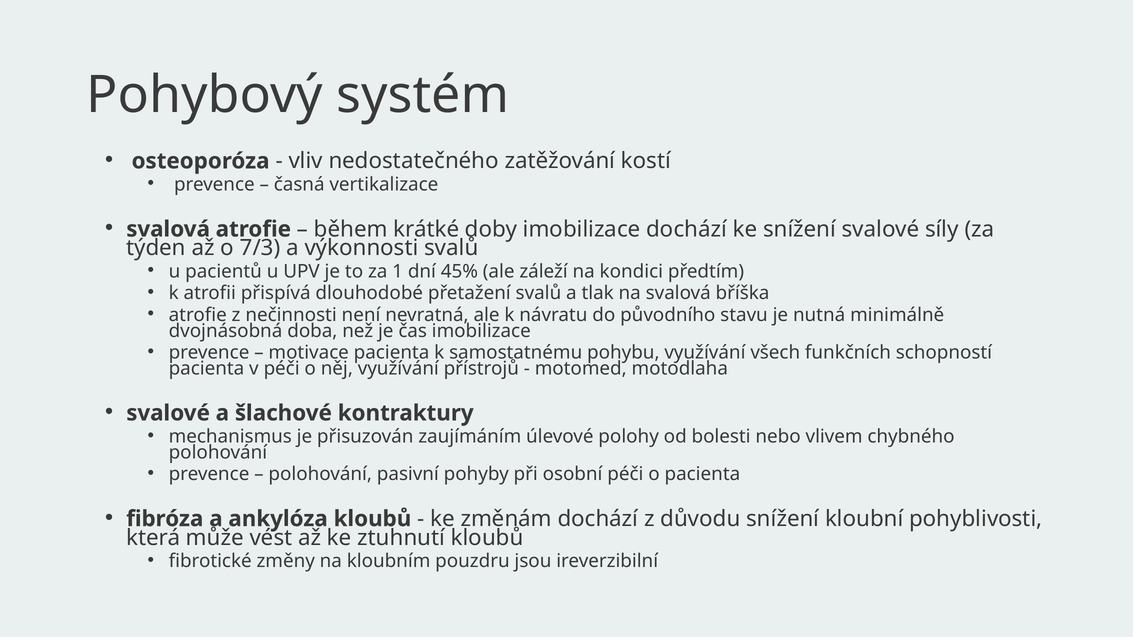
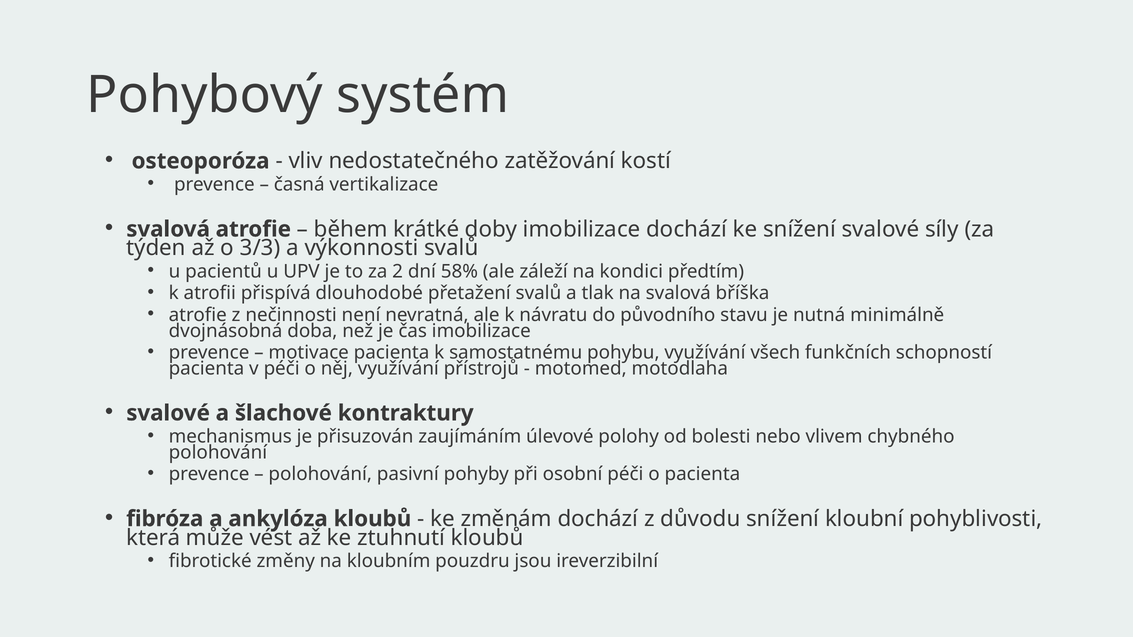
7/3: 7/3 -> 3/3 (260, 248)
1: 1 -> 2 (398, 272)
45%: 45% -> 58% (459, 272)
